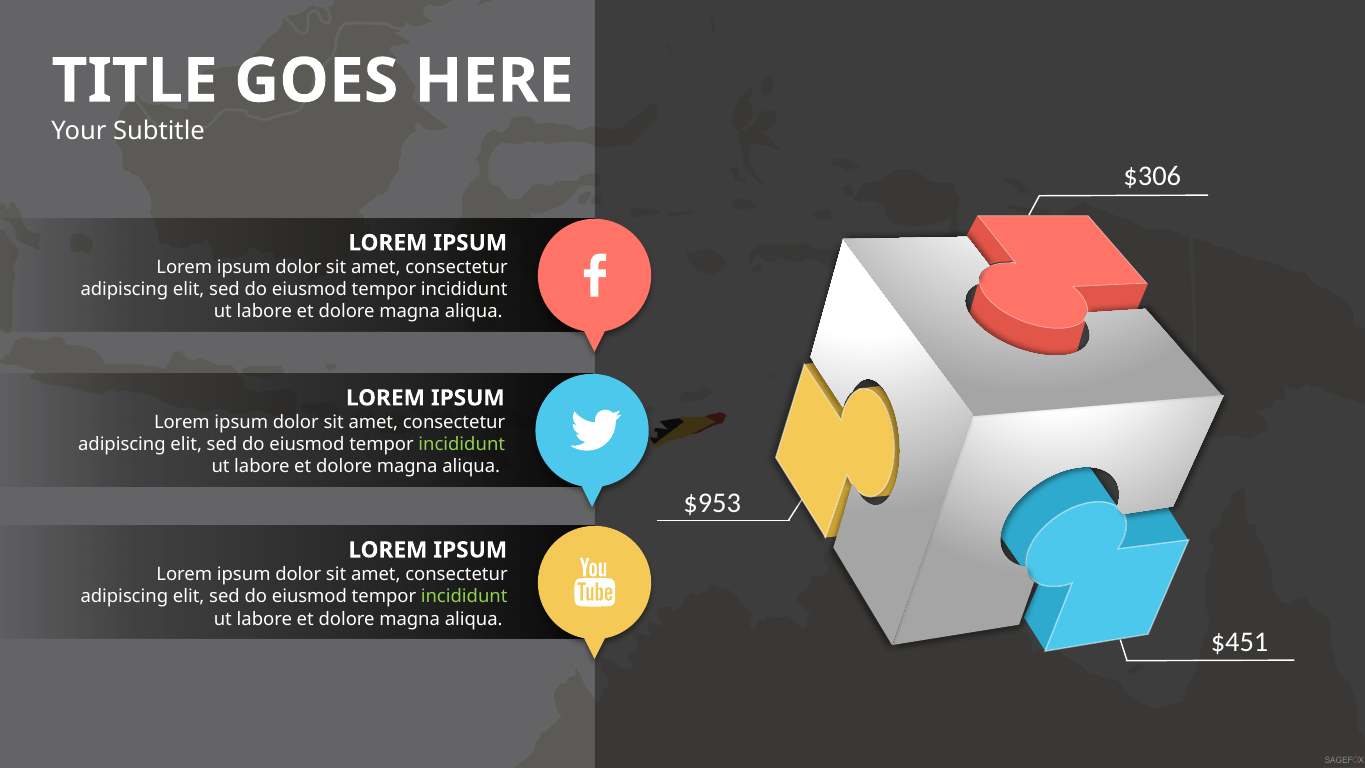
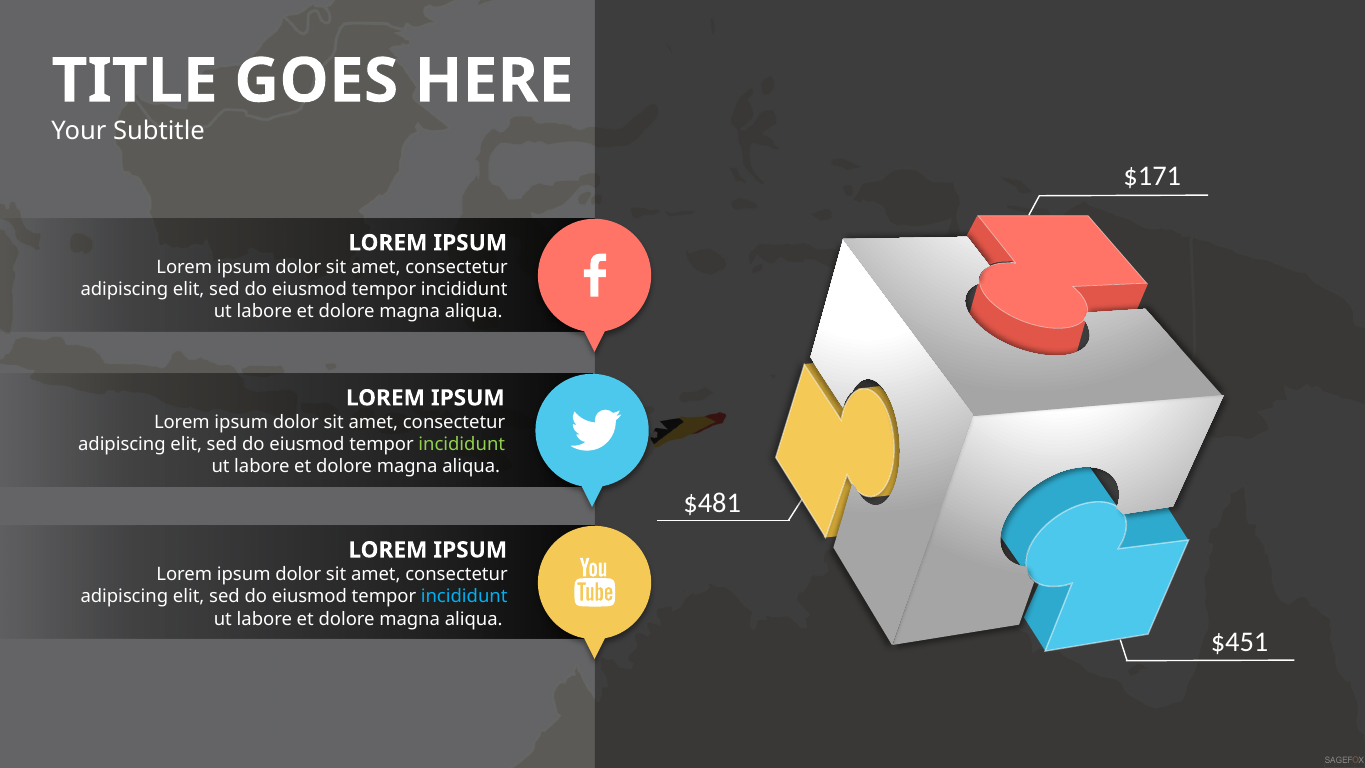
$306: $306 -> $171 (1152, 176)
$953: $953 -> $481 (712, 503)
incididunt colour: light green -> light blue (464, 597)
